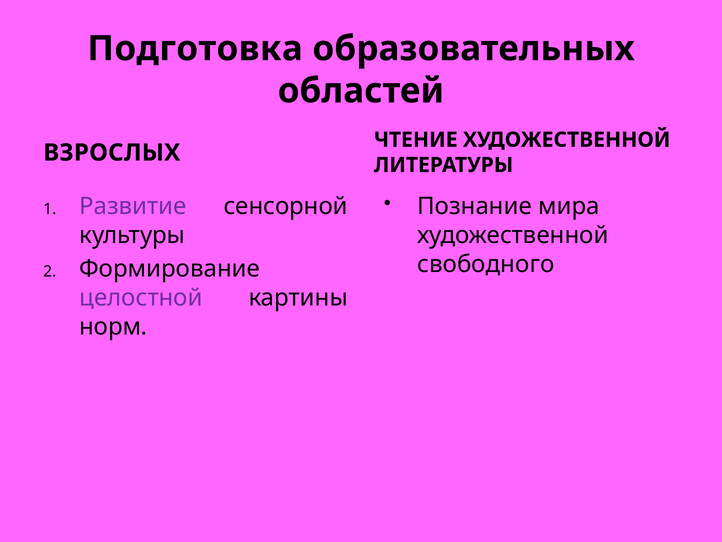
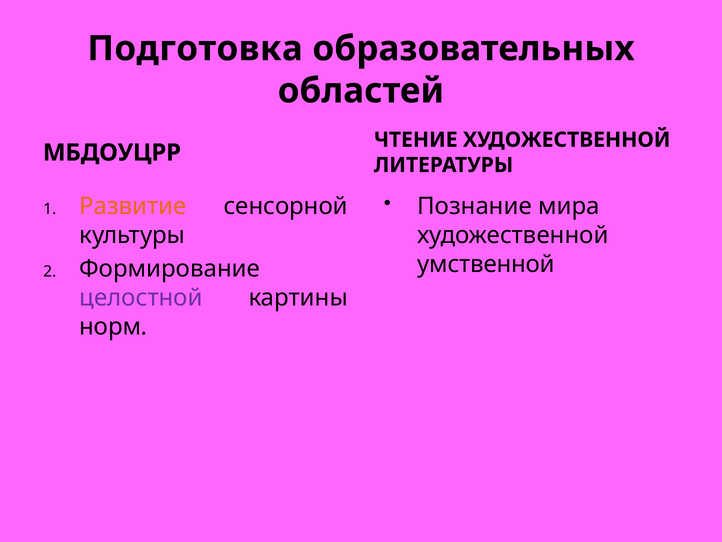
ВЗРОСЛЫХ: ВЗРОСЛЫХ -> МБДОУЦРР (112, 153)
Развитие colour: purple -> orange (133, 206)
свободного: свободного -> умственной (486, 264)
